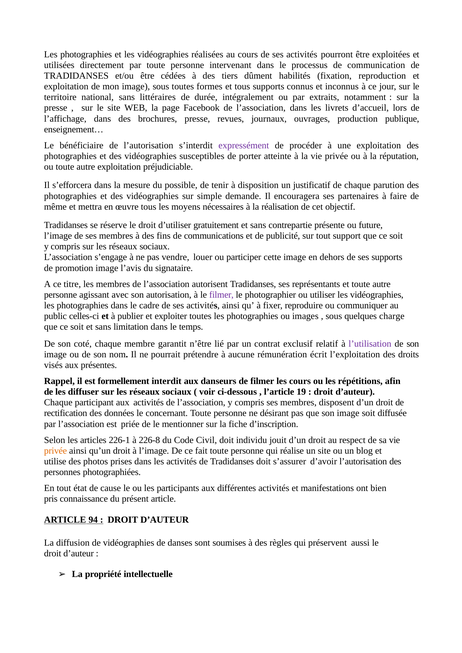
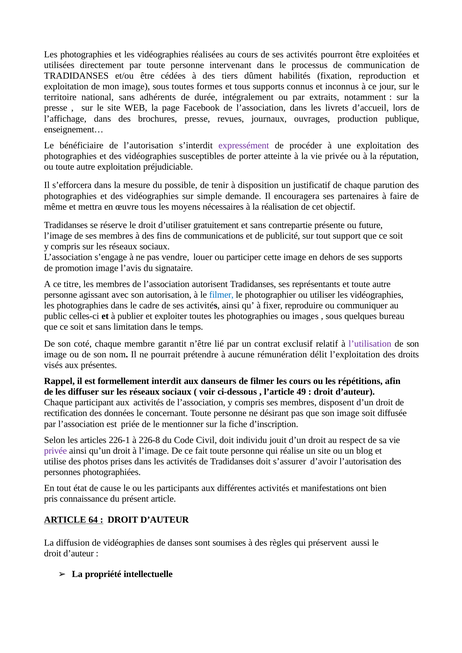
littéraires: littéraires -> adhérents (158, 97)
filmer colour: purple -> blue (221, 295)
charge: charge -> bureau (392, 317)
écrit: écrit -> délit (319, 355)
19: 19 -> 49 (301, 392)
privée colour: orange -> purple (55, 451)
94: 94 -> 64 (93, 520)
